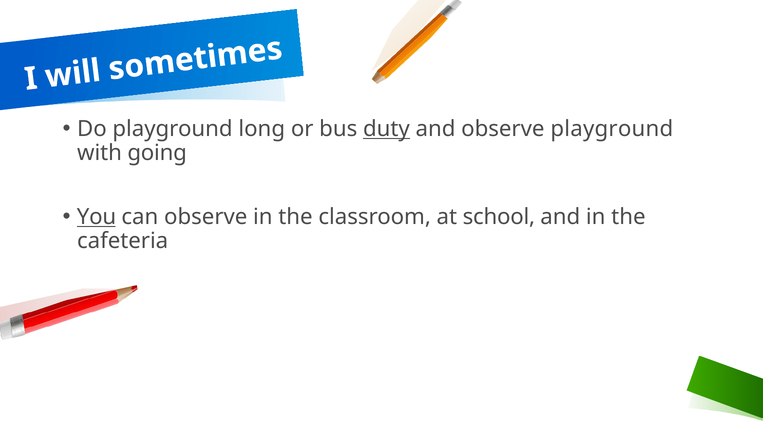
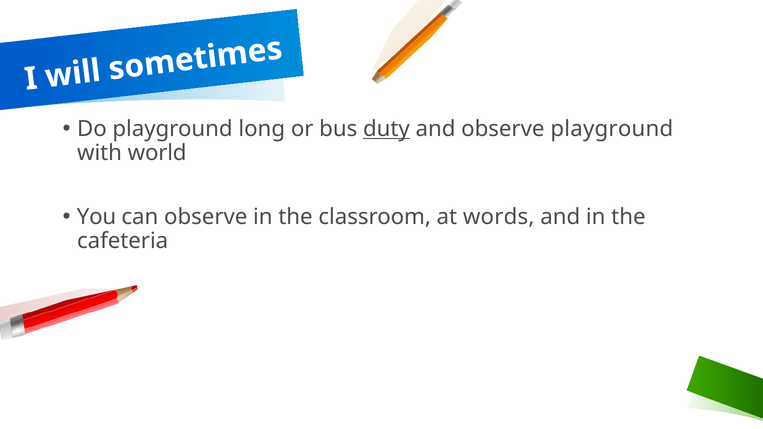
going: going -> world (157, 153)
You underline: present -> none (96, 217)
school: school -> words (499, 217)
